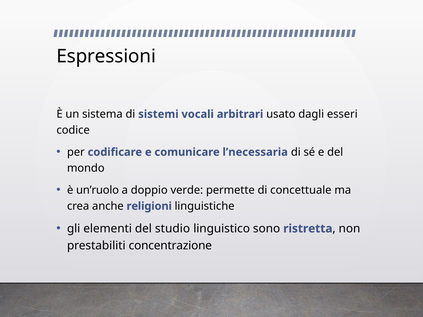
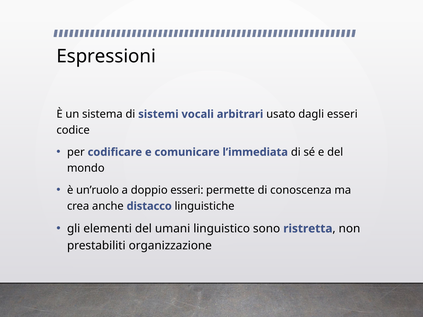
l’necessaria: l’necessaria -> l’immediata (255, 152)
doppio verde: verde -> esseri (187, 190)
concettuale: concettuale -> conoscenza (301, 190)
religioni: religioni -> distacco (149, 206)
studio: studio -> umani (173, 229)
concentrazione: concentrazione -> organizzazione (170, 246)
